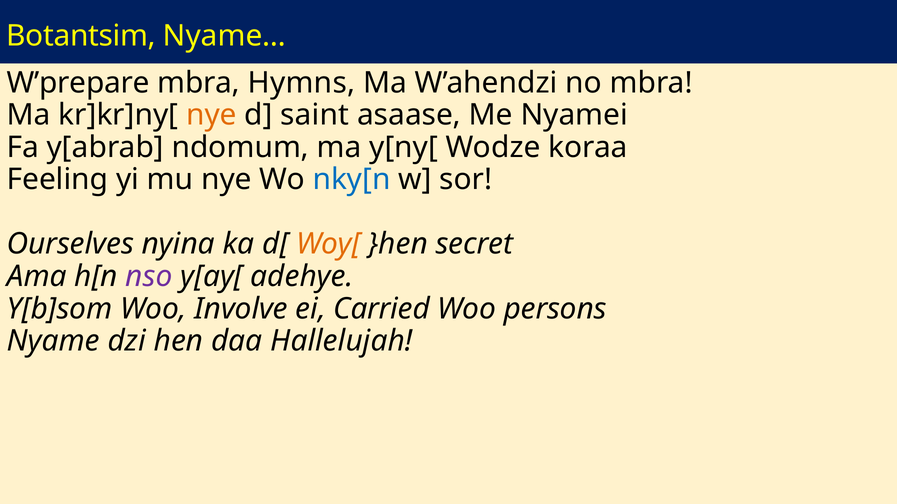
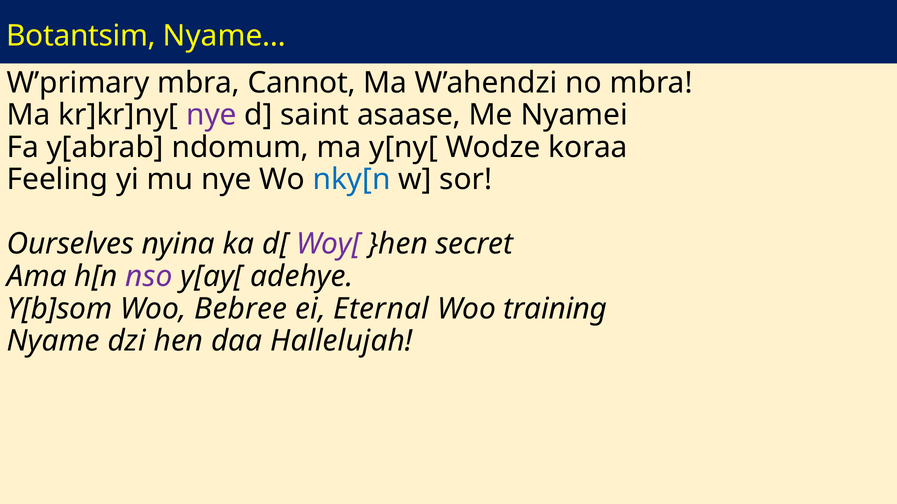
W’prepare: W’prepare -> W’primary (78, 83)
Hymns: Hymns -> Cannot (302, 83)
nye colour: orange -> purple (211, 115)
Woy[ colour: orange -> purple (328, 244)
Involve: Involve -> Bebree (241, 309)
Carried: Carried -> Eternal (381, 309)
persons: persons -> training (555, 309)
